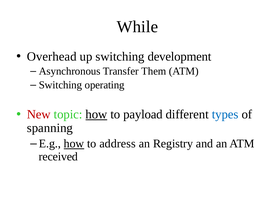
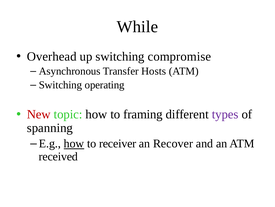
development: development -> compromise (179, 56)
Them: Them -> Hosts (154, 71)
how underline: present -> none (96, 114)
payload: payload -> framing (143, 114)
types colour: blue -> purple (225, 114)
address: address -> receiver (118, 143)
Registry: Registry -> Recover (173, 143)
